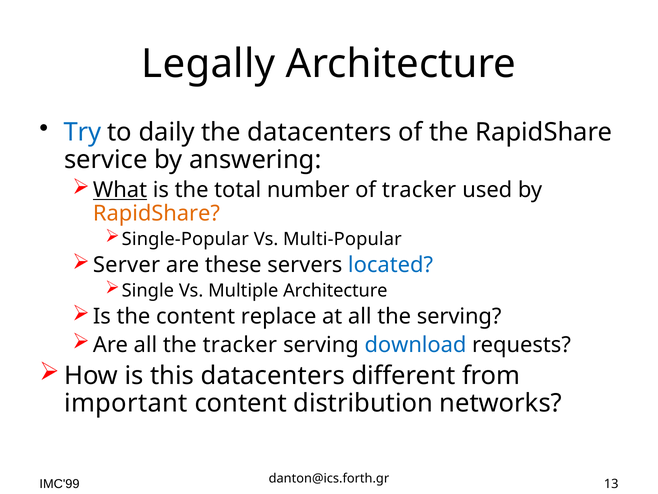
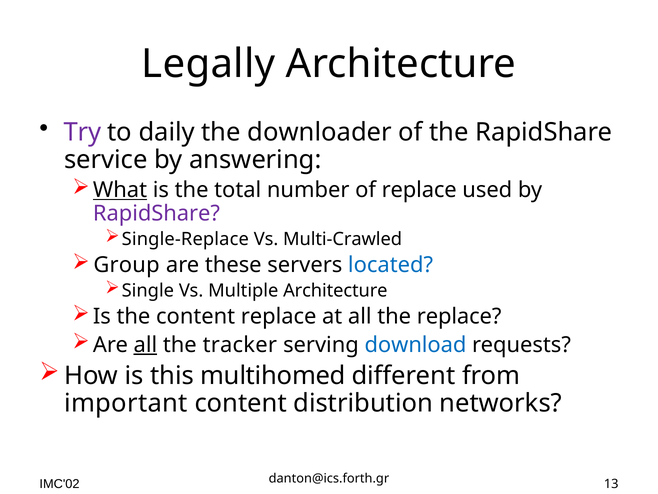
Try colour: blue -> purple (83, 132)
the datacenters: datacenters -> downloader (320, 132)
of tracker: tracker -> replace (419, 190)
RapidShare colour: orange -> purple (156, 214)
Single-Popular: Single-Popular -> Single-Replace (185, 239)
Multi-Popular: Multi-Popular -> Multi-Crawled (343, 239)
Server: Server -> Group (127, 265)
the serving: serving -> replace (459, 316)
all underline: none -> present (145, 344)
this datacenters: datacenters -> multihomed (273, 375)
IMC'99: IMC'99 -> IMC'02 (60, 483)
